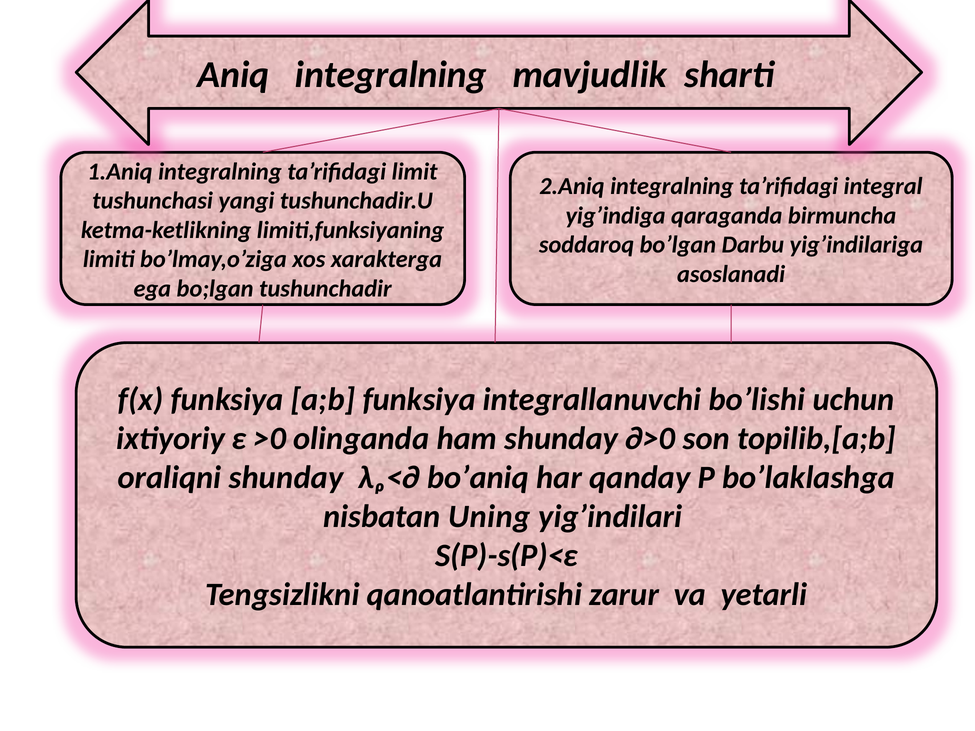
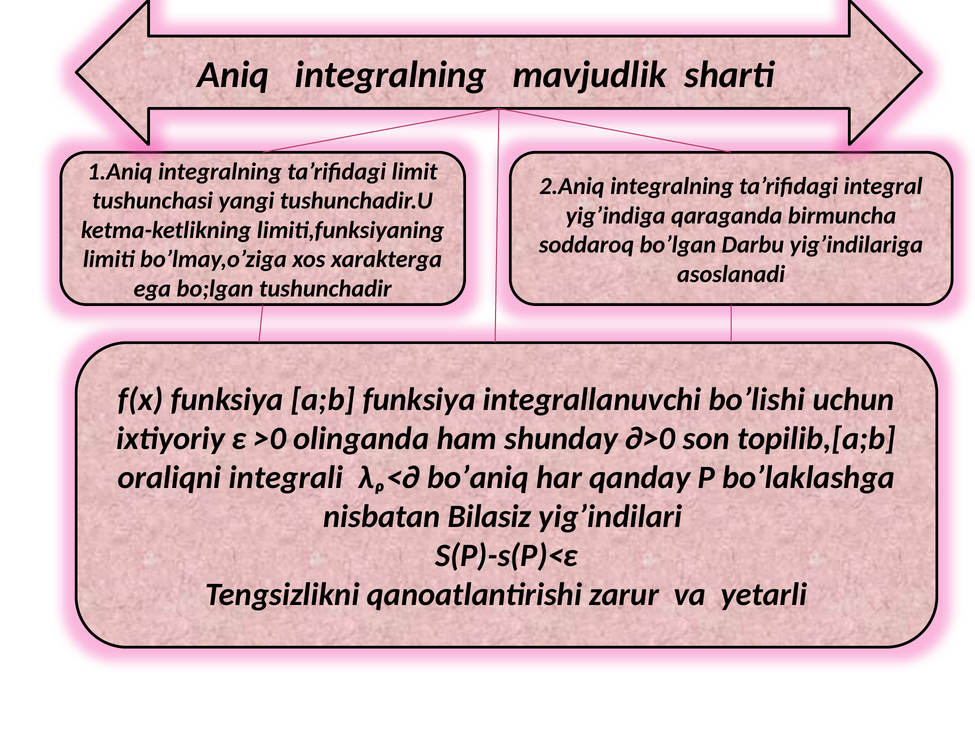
oraliqni shunday: shunday -> integrali (286, 478)
Uning: Uning -> Bilasiz (490, 517)
